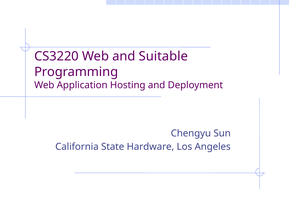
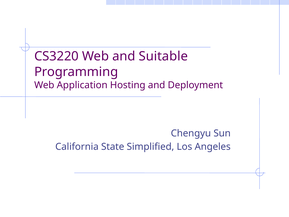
Hardware: Hardware -> Simplified (150, 147)
